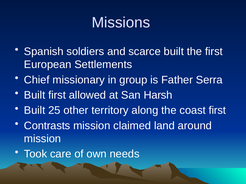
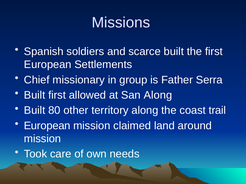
San Harsh: Harsh -> Along (158, 95)
25: 25 -> 80 (54, 111)
coast first: first -> trail (217, 111)
Contrasts: Contrasts -> European (47, 126)
